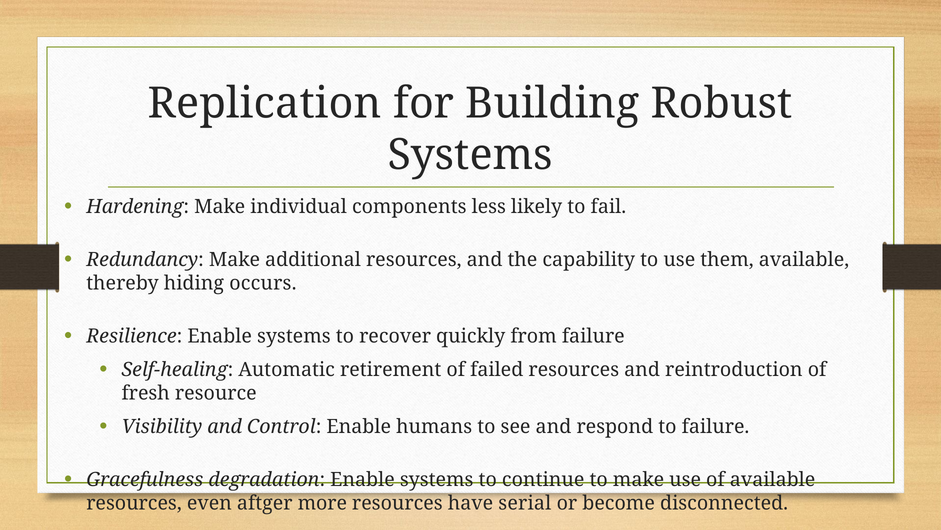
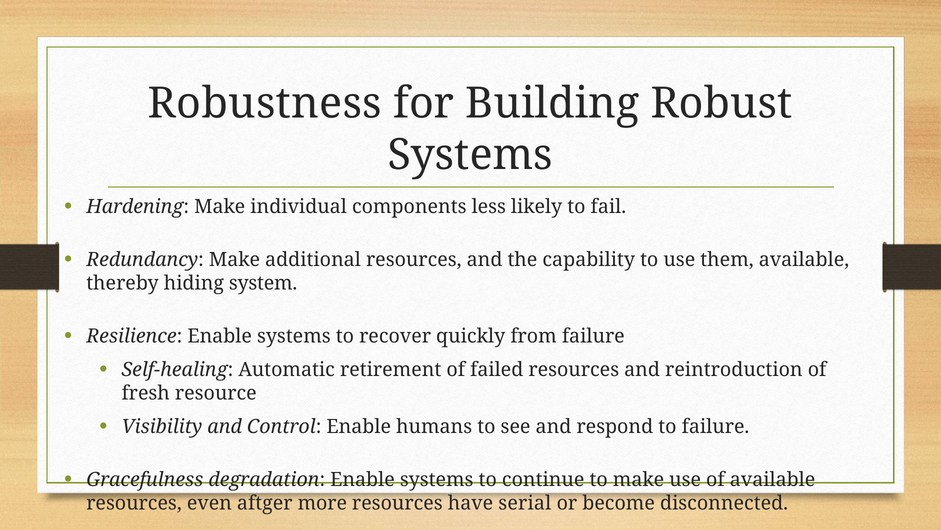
Replication: Replication -> Robustness (265, 103)
occurs: occurs -> system (263, 283)
